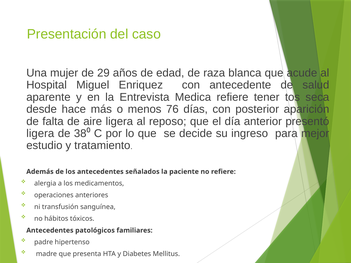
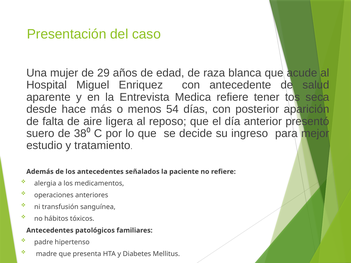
76: 76 -> 54 (172, 109)
ligera: ligera -> suero (40, 134)
